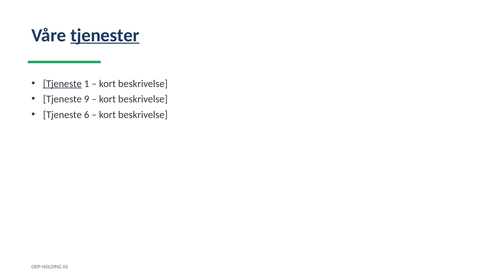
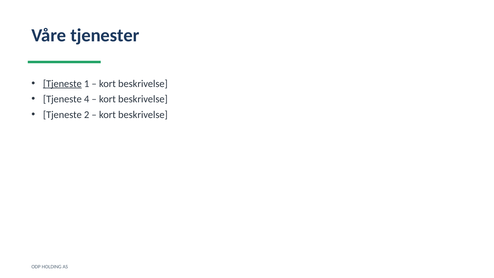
tjenester underline: present -> none (105, 35)
9: 9 -> 4 (87, 99)
6: 6 -> 2 (87, 115)
